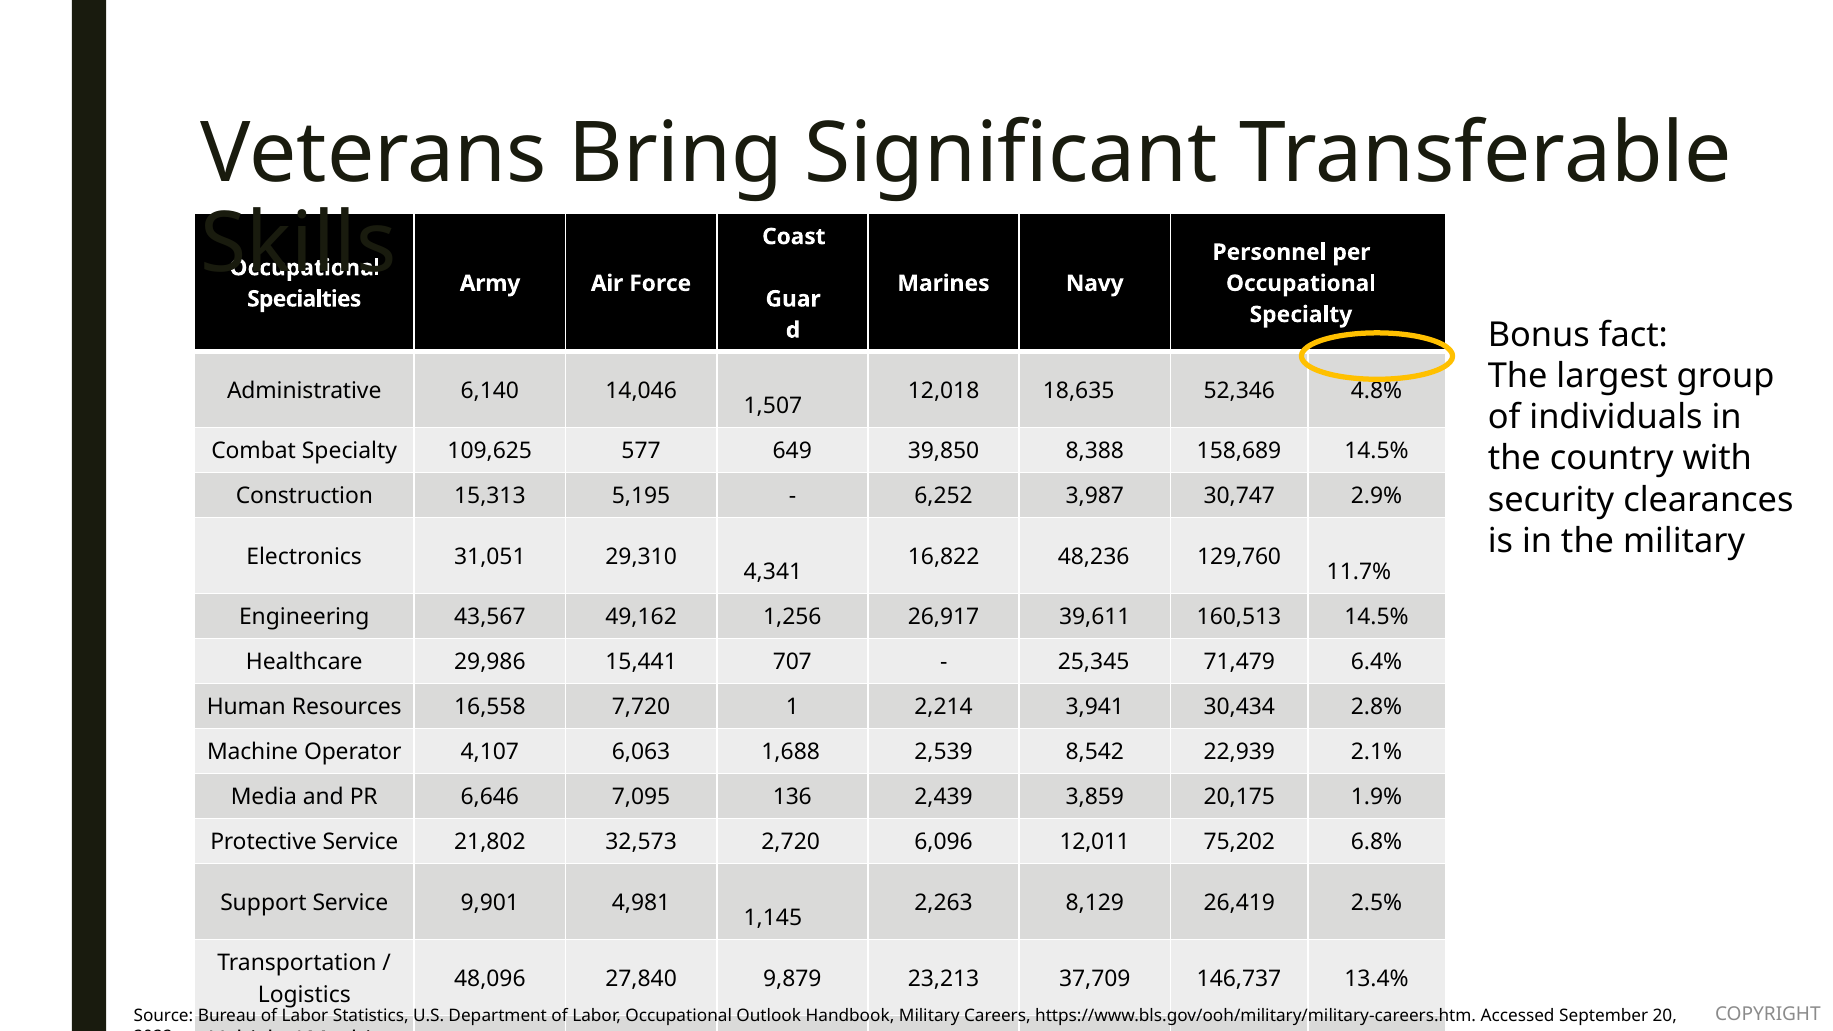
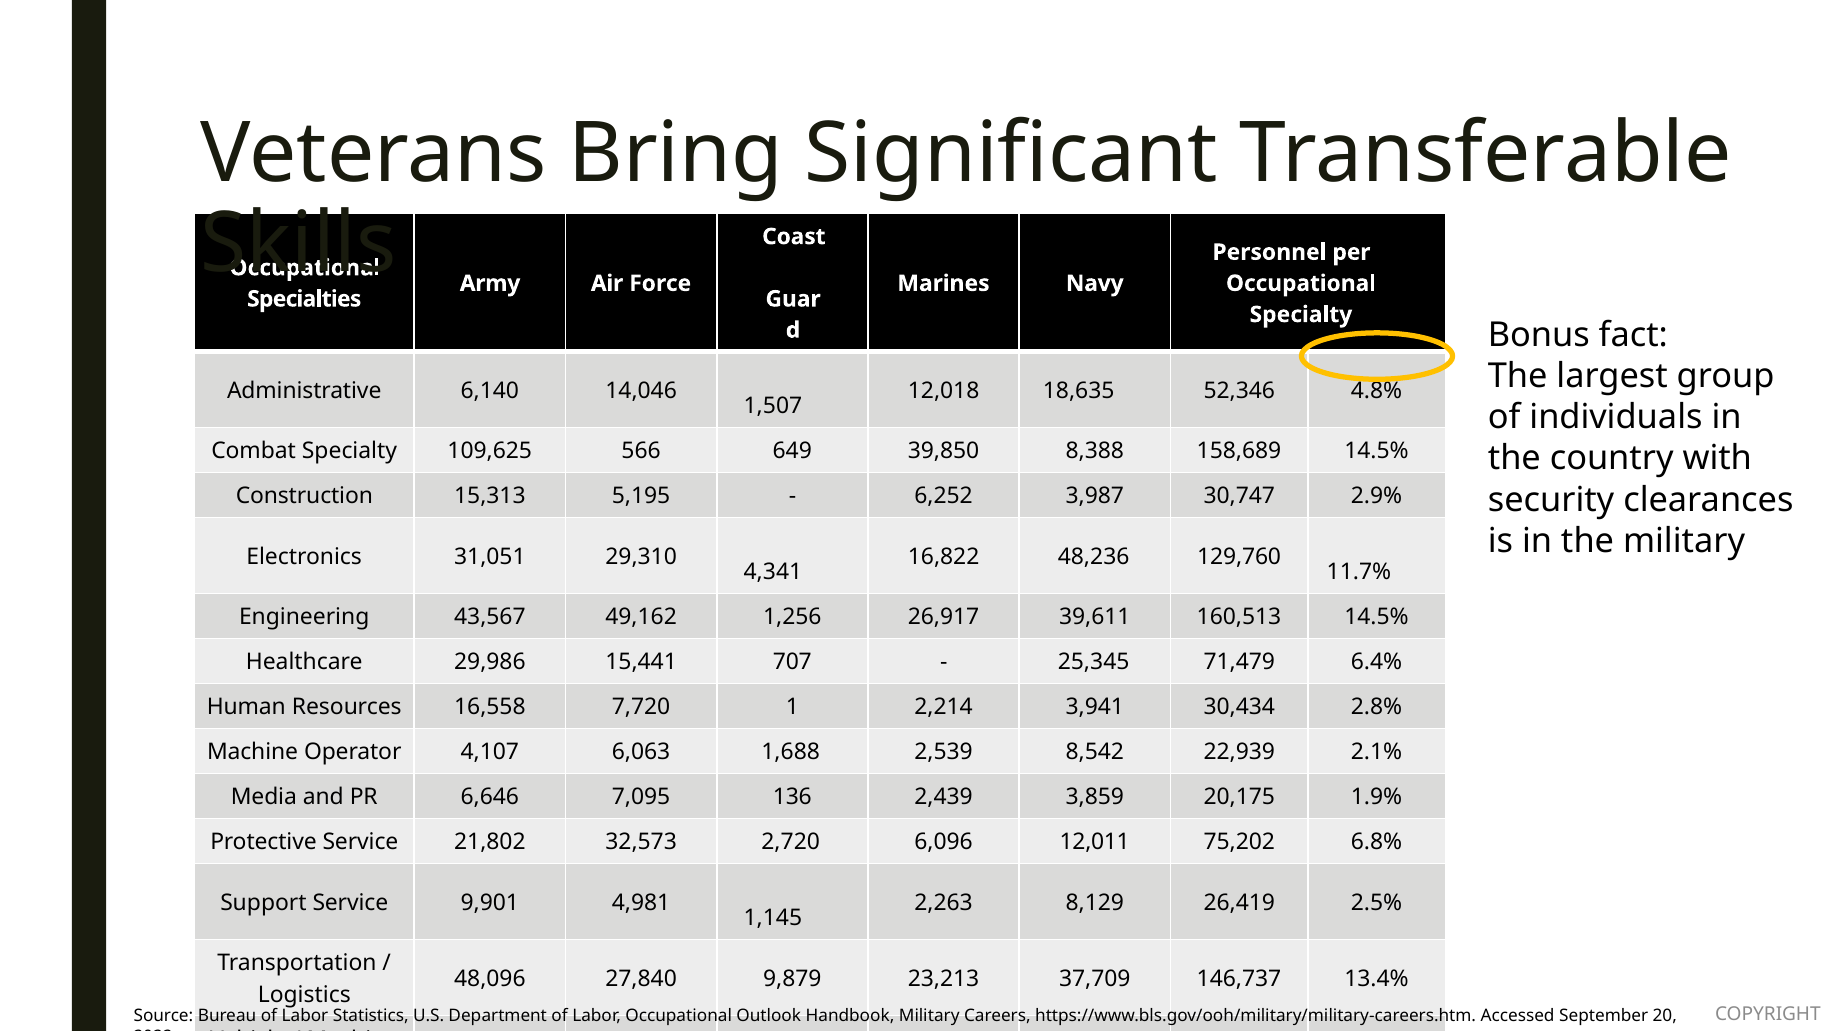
577: 577 -> 566 (641, 451)
